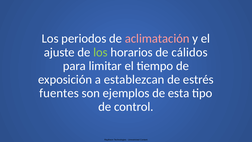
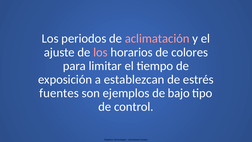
los colour: light green -> pink (100, 52)
cálidos: cálidos -> colores (190, 52)
esta: esta -> bajo (179, 93)
